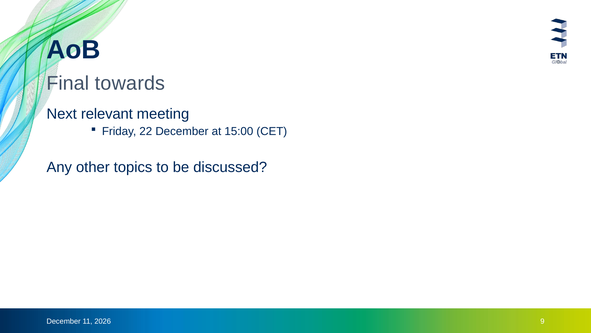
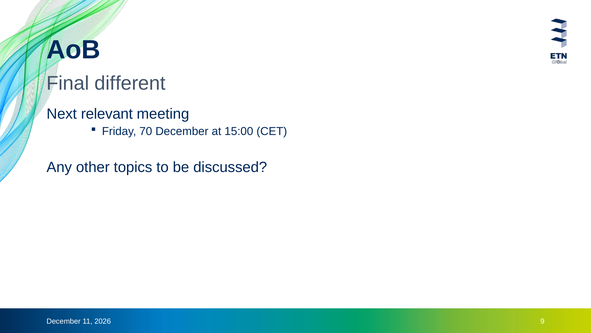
towards: towards -> different (130, 83)
22: 22 -> 70 (146, 131)
